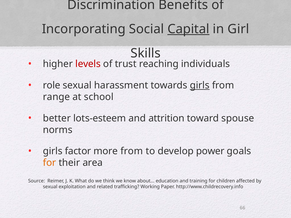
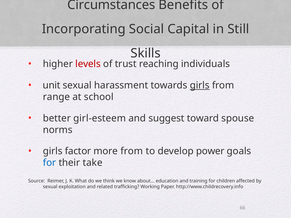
Discrimination: Discrimination -> Circumstances (111, 5)
Capital underline: present -> none (188, 29)
Girl: Girl -> Still (238, 29)
role: role -> unit (52, 85)
lots-esteem: lots-esteem -> girl-esteem (100, 118)
attrition: attrition -> suggest (166, 118)
for colour: orange -> blue (50, 163)
area: area -> take (93, 163)
